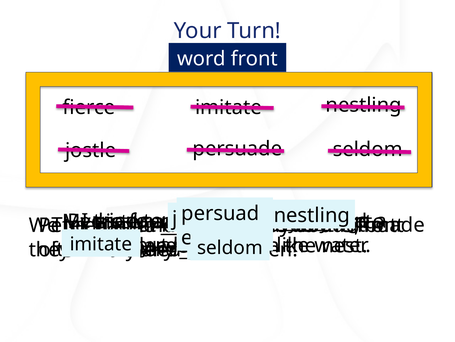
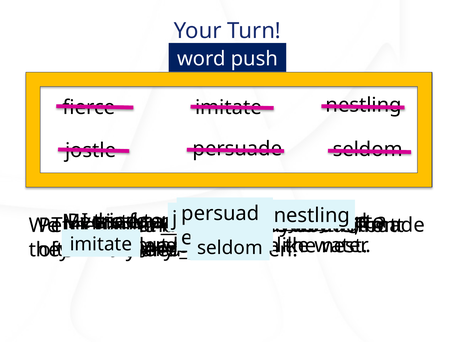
word front: front -> push (254, 59)
